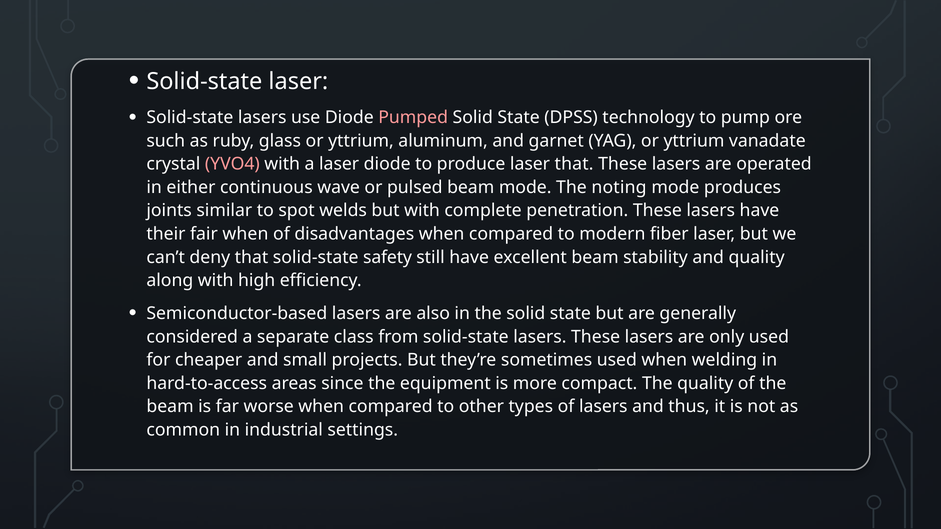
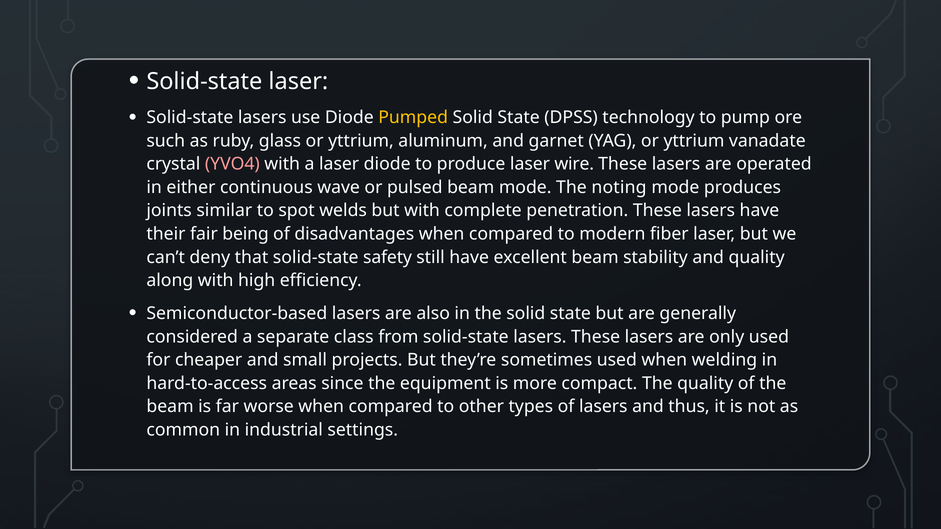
Pumped colour: pink -> yellow (413, 118)
laser that: that -> wire (574, 164)
fair when: when -> being (246, 234)
